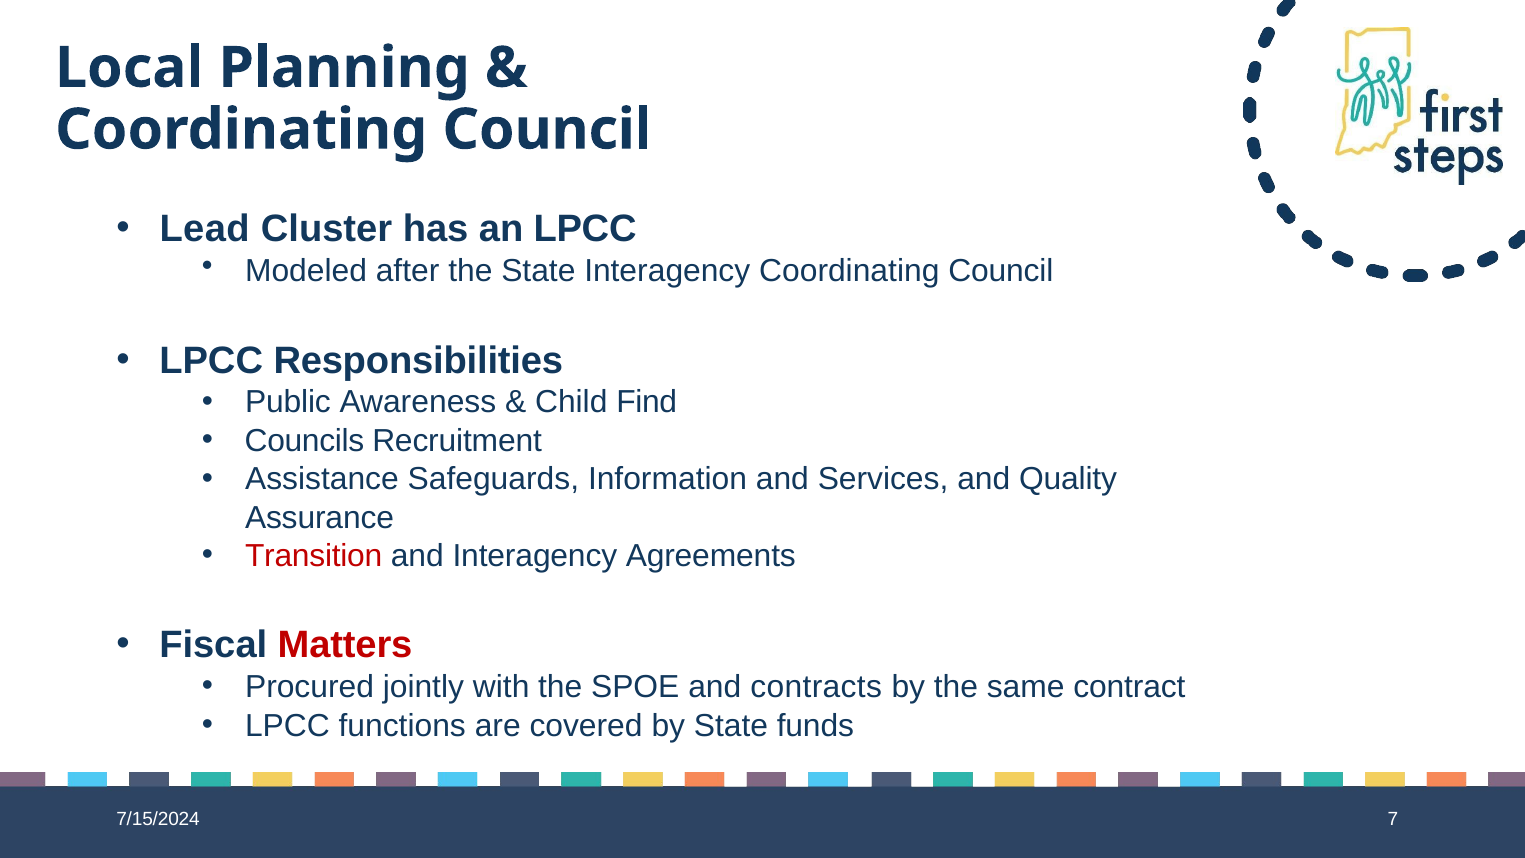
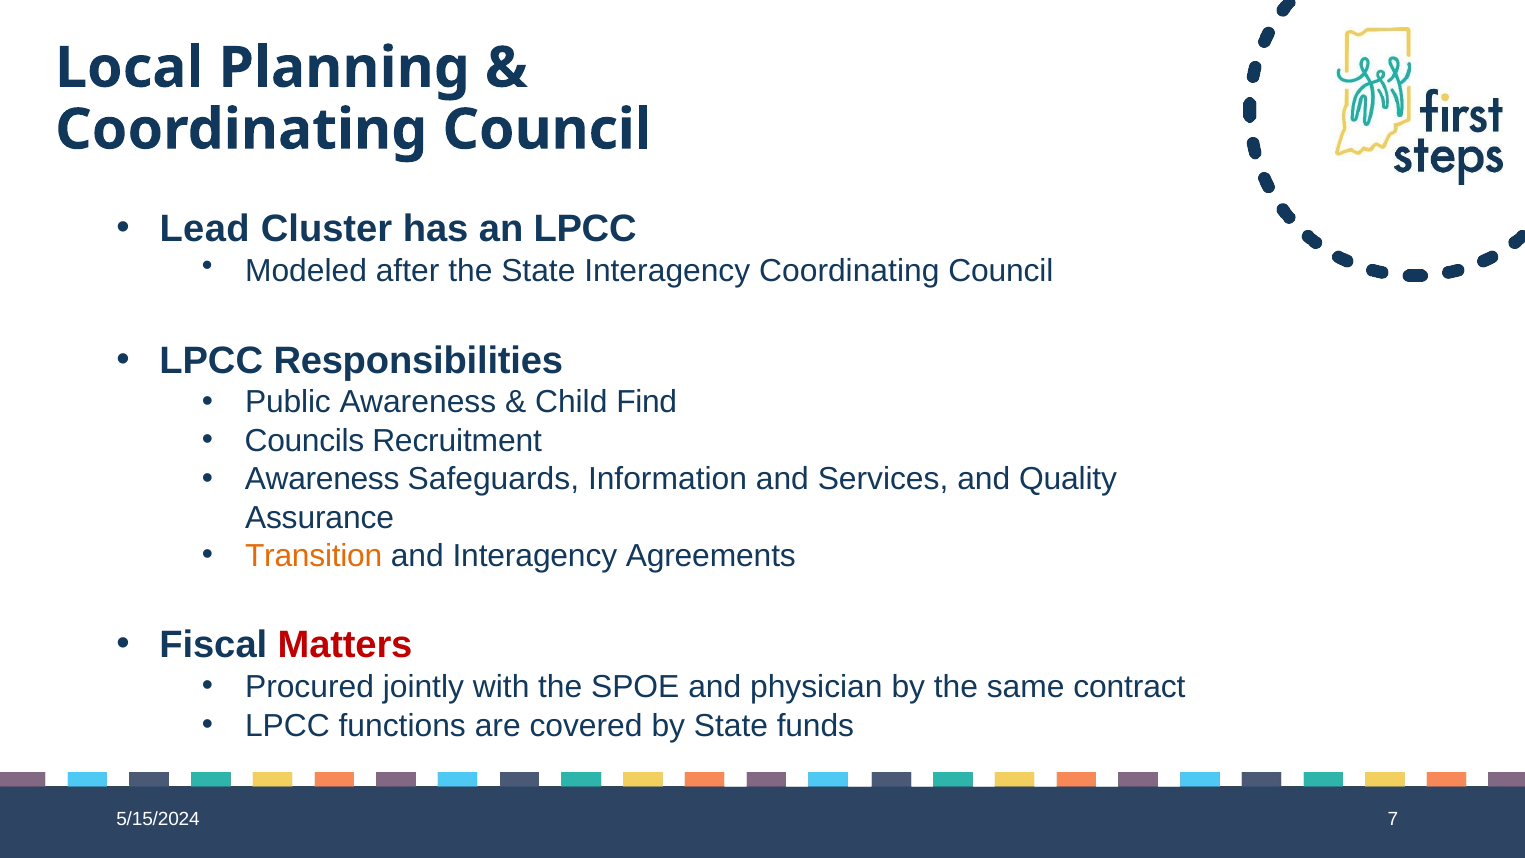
Assistance: Assistance -> Awareness (322, 479)
Transition colour: red -> orange (314, 556)
contracts: contracts -> physician (816, 687)
7/15/2024: 7/15/2024 -> 5/15/2024 (158, 819)
